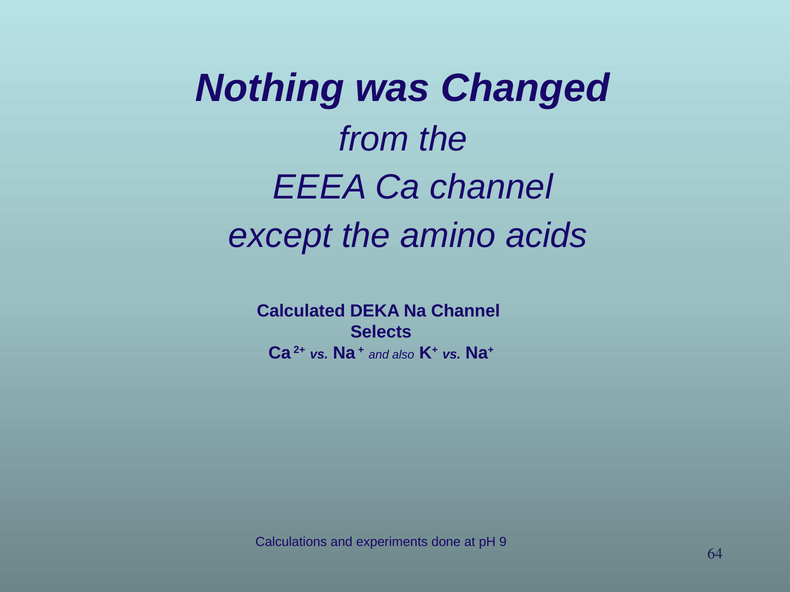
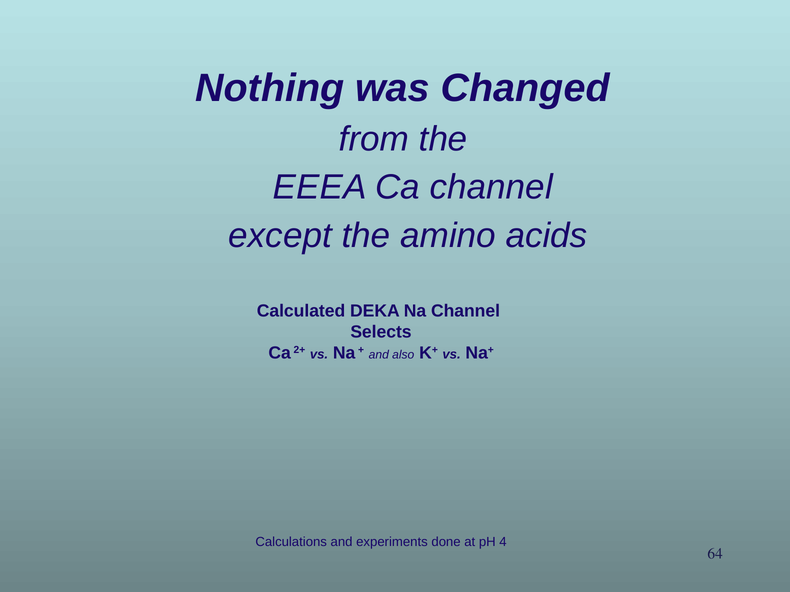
9: 9 -> 4 (503, 542)
